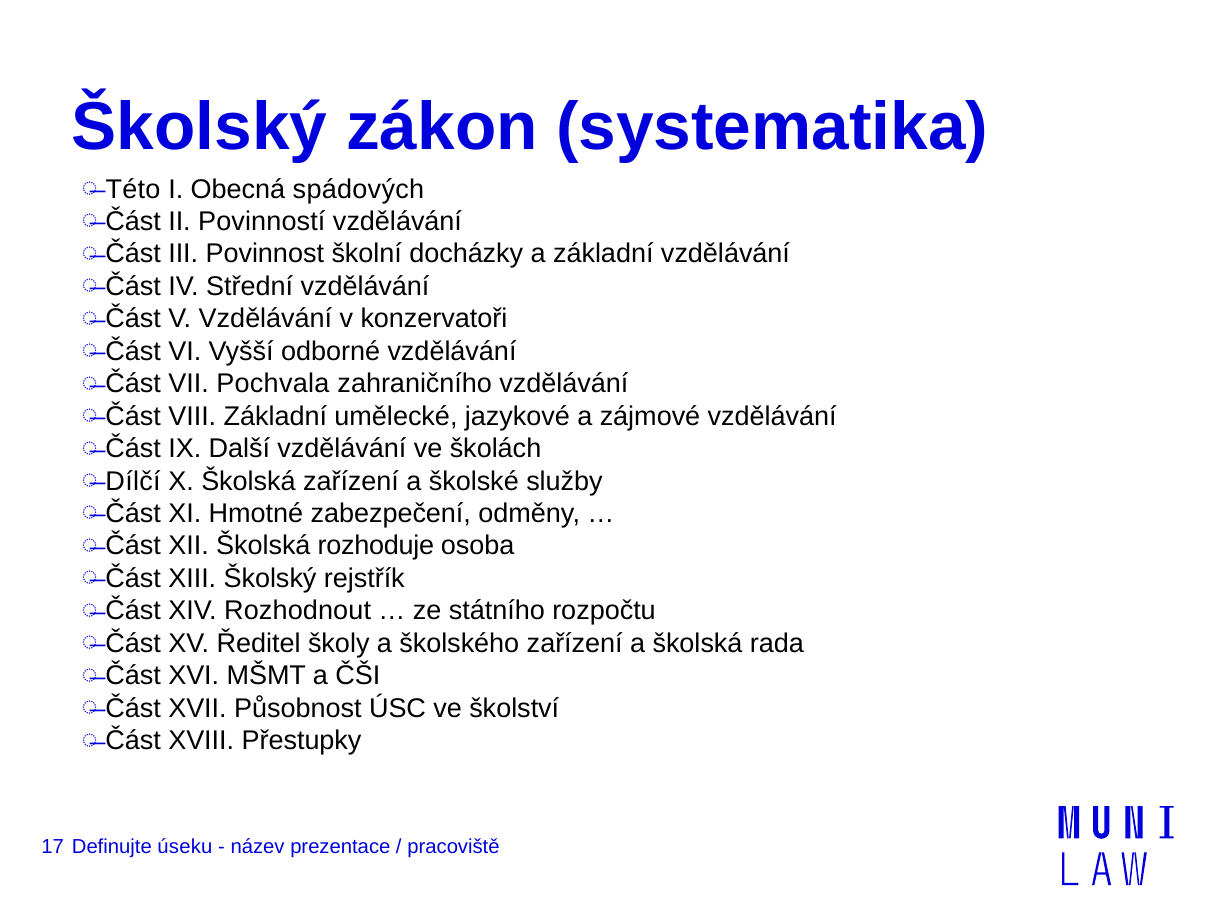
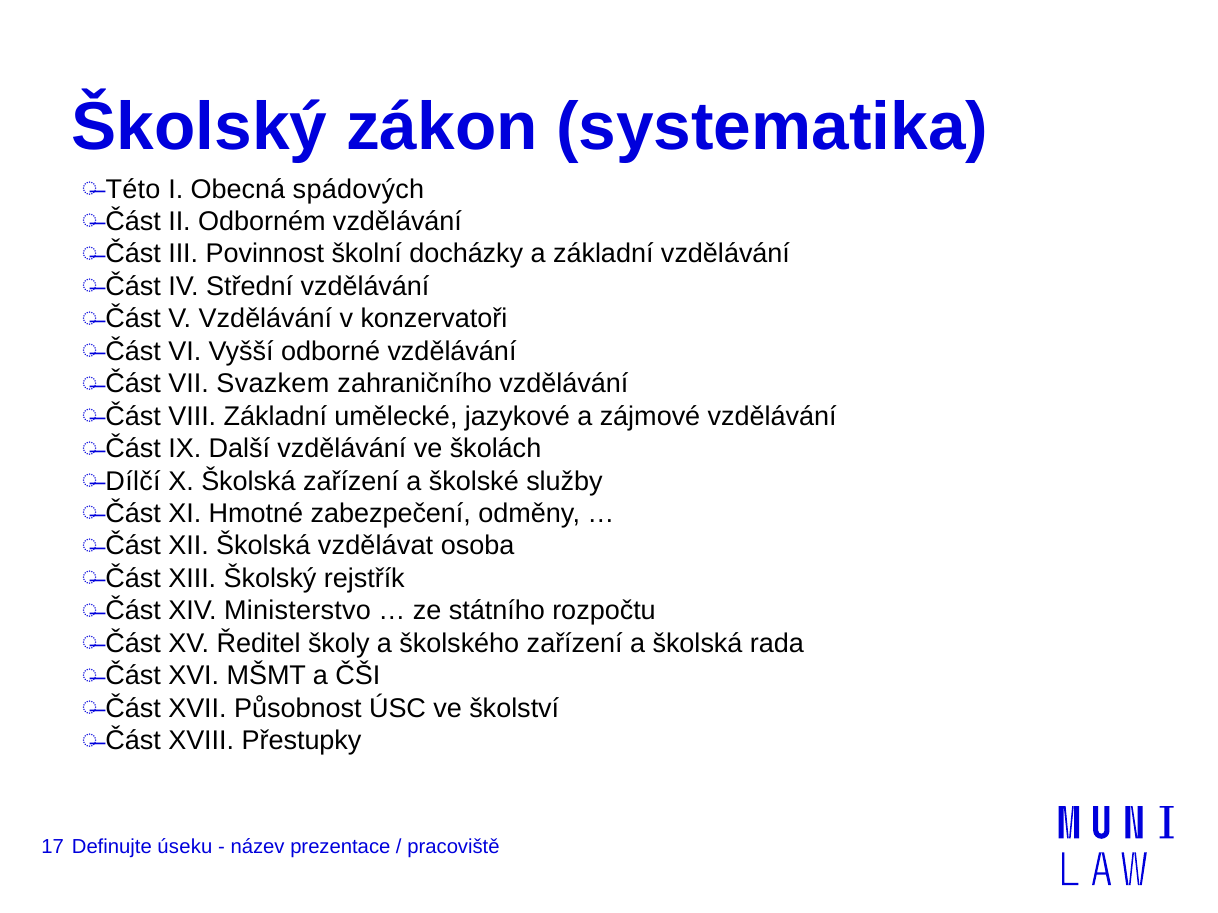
Povinností: Povinností -> Odborném (262, 222)
Pochvala: Pochvala -> Svazkem (273, 384)
rozhoduje: rozhoduje -> vzdělávat (376, 546)
Rozhodnout: Rozhodnout -> Ministerstvo (298, 611)
